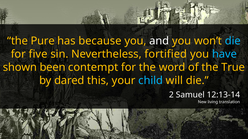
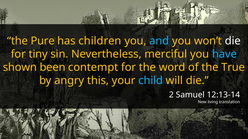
because: because -> children (100, 41)
and colour: white -> light blue (159, 41)
die colour: light blue -> white (233, 41)
five: five -> tiny (38, 54)
fortified: fortified -> merciful (166, 54)
dared: dared -> angry (69, 81)
